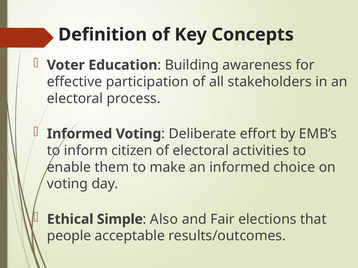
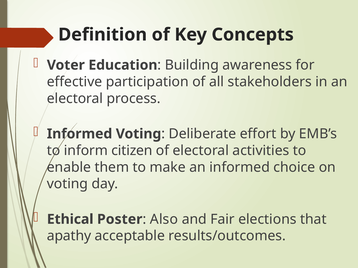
Simple: Simple -> Poster (120, 220)
people: people -> apathy (69, 236)
